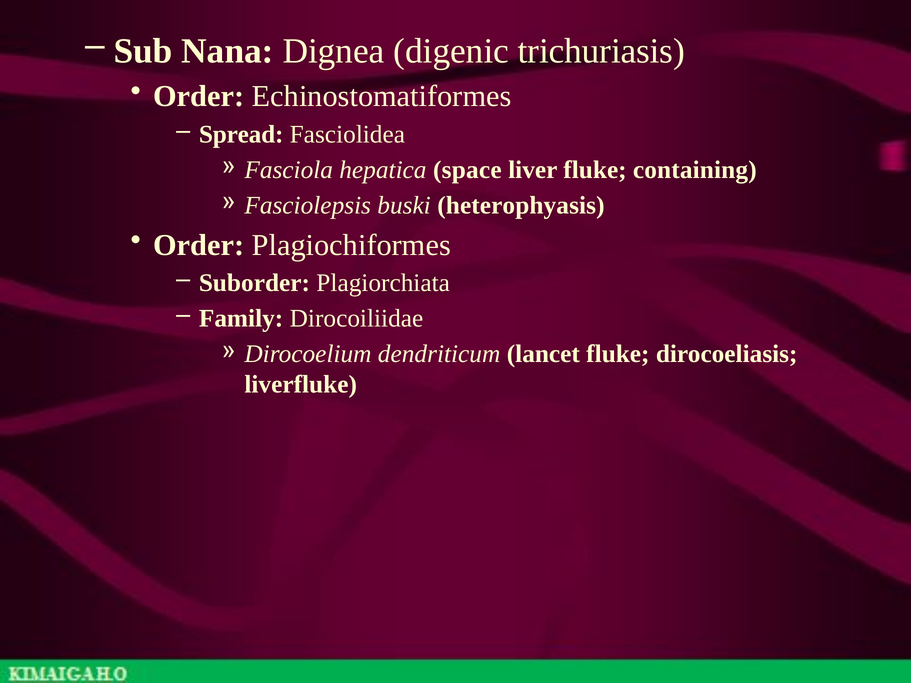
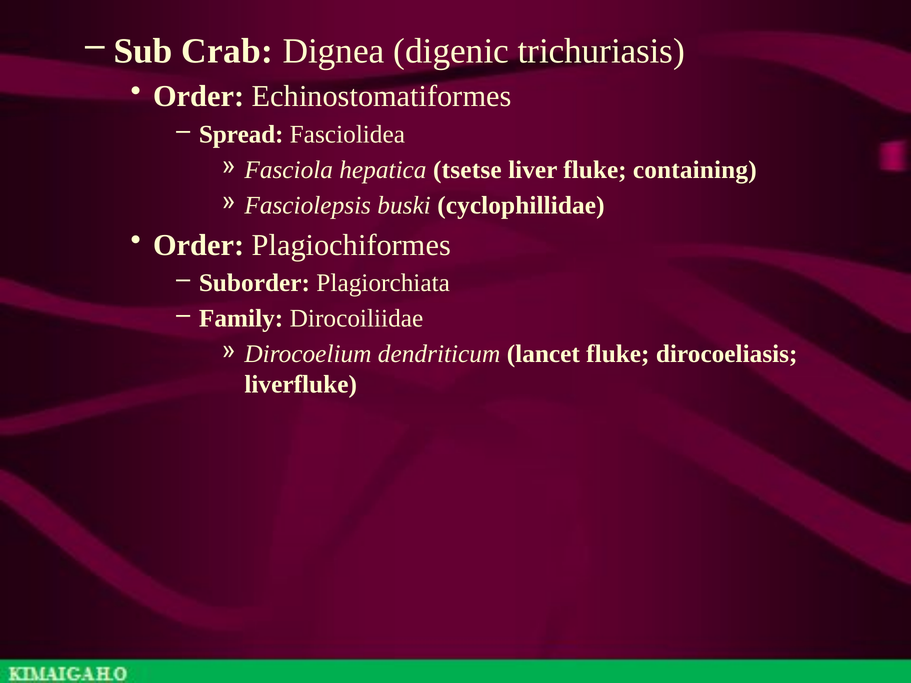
Nana: Nana -> Crab (227, 51)
space: space -> tsetse (467, 170)
heterophyasis: heterophyasis -> cyclophillidae (521, 205)
